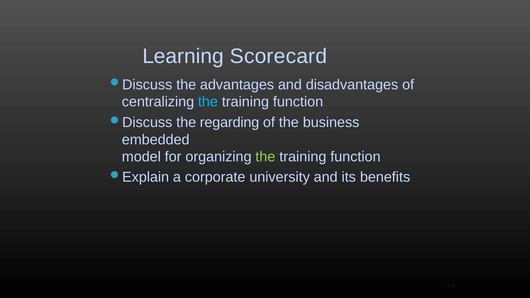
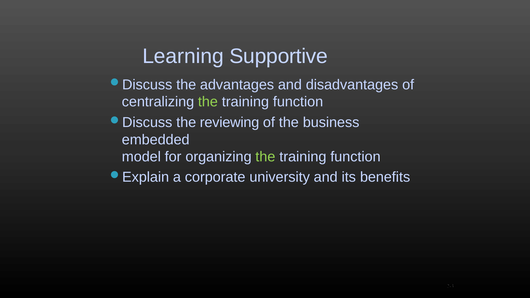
Scorecard: Scorecard -> Supportive (279, 56)
the colour: light blue -> light green (208, 102)
regarding: regarding -> reviewing (230, 122)
